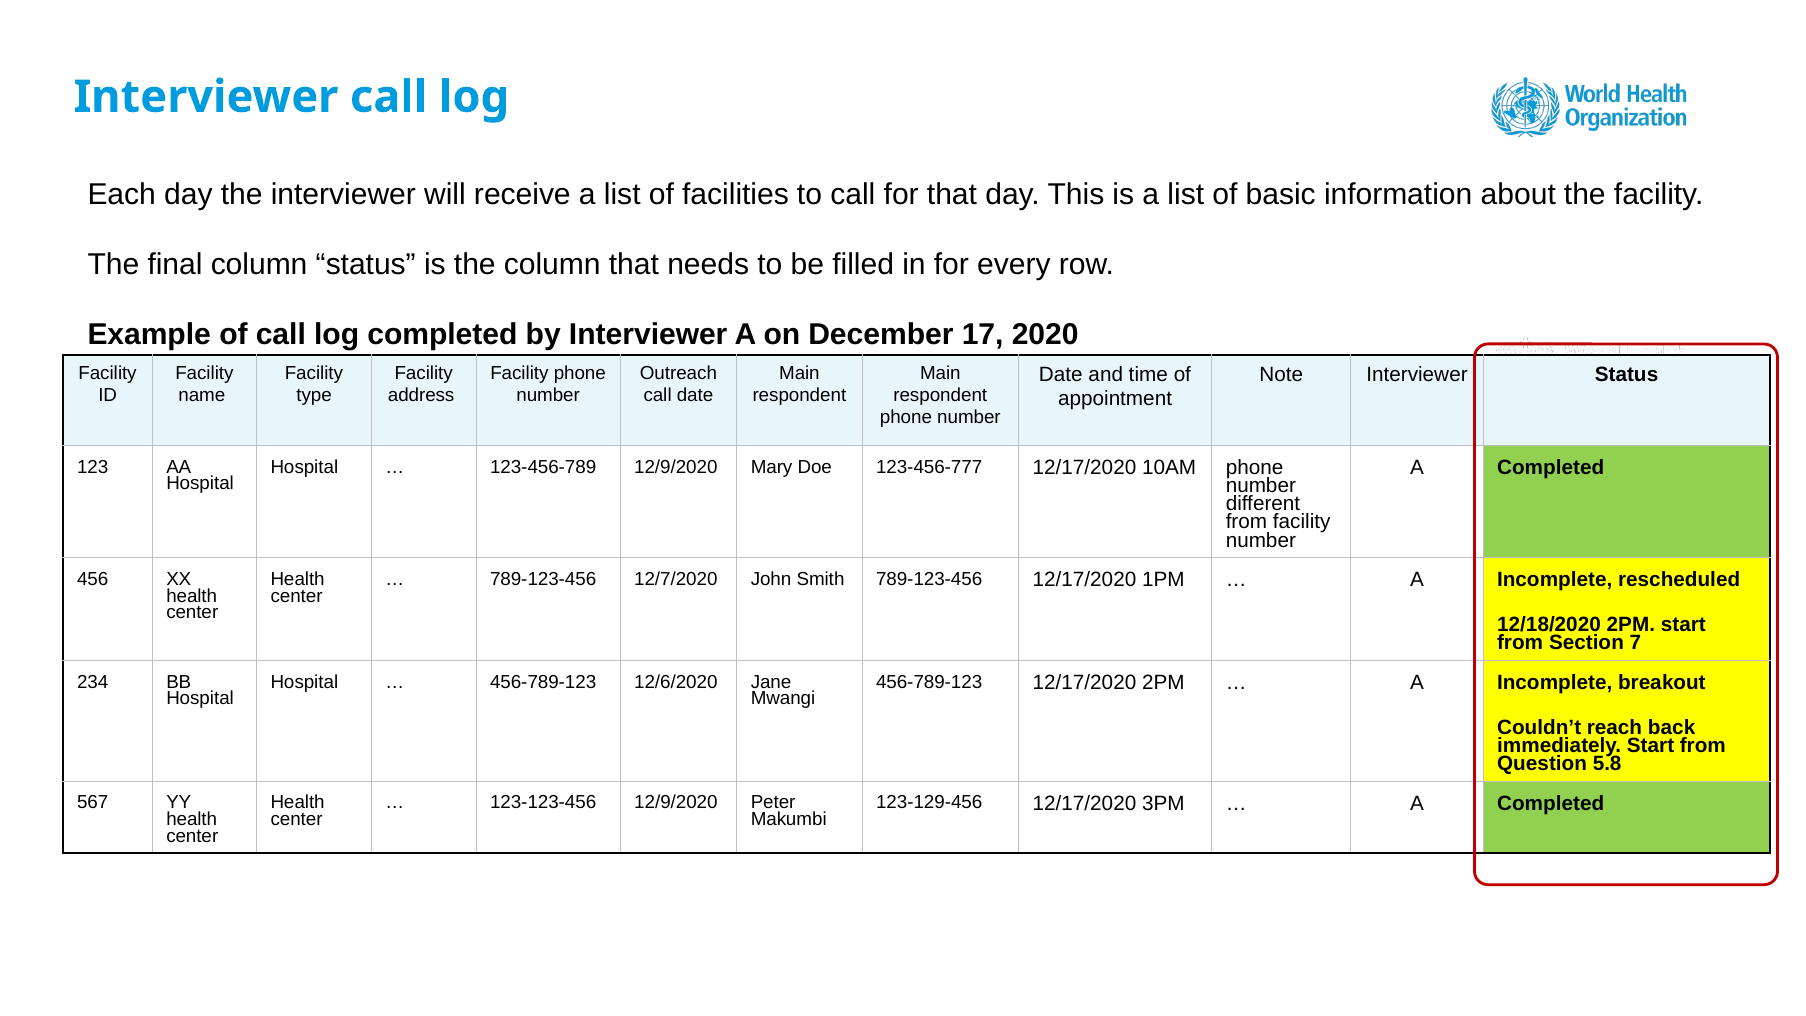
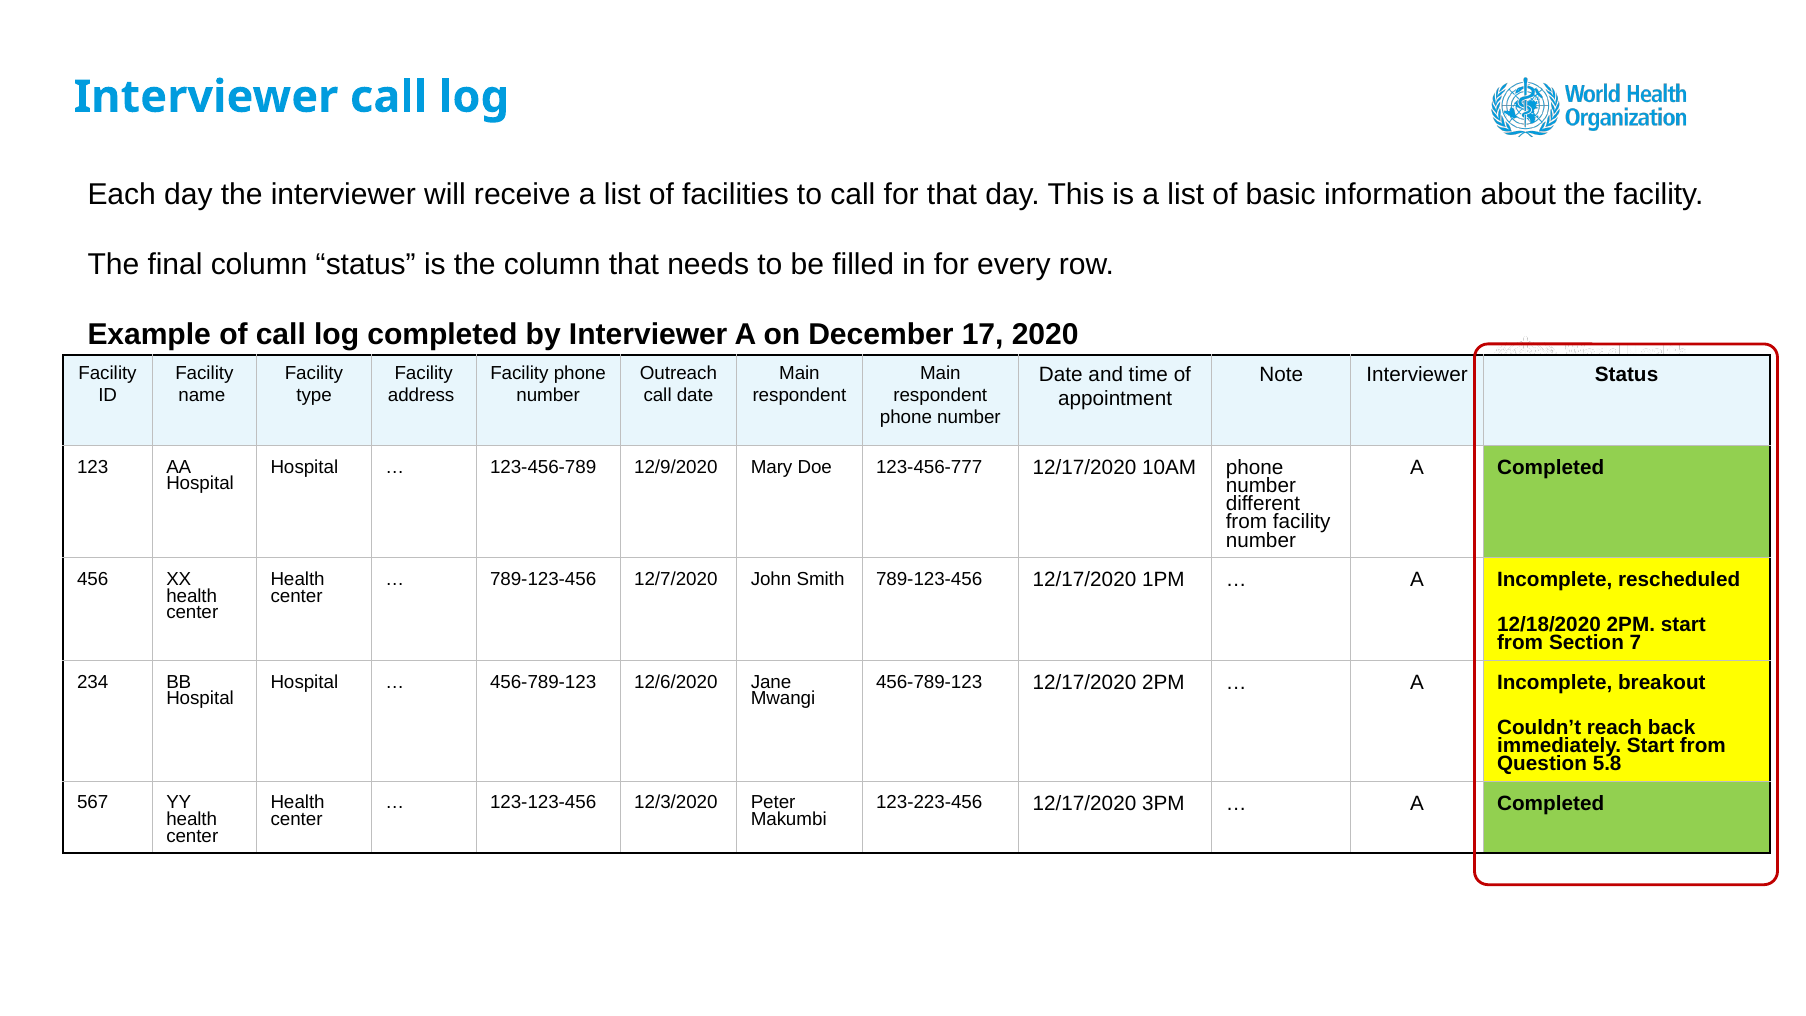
123-123-456 12/9/2020: 12/9/2020 -> 12/3/2020 (676, 803)
123-129-456: 123-129-456 -> 123-223-456 (929, 803)
